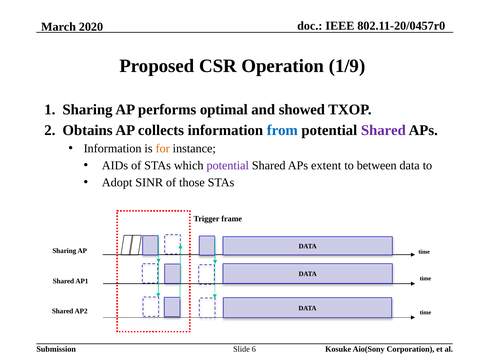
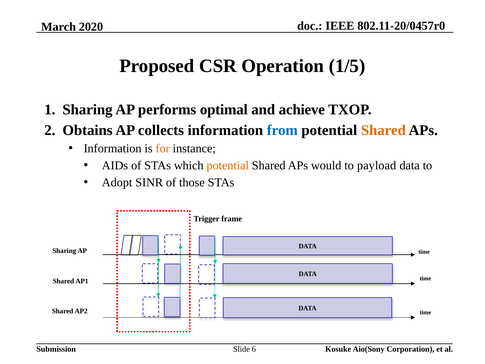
1/9: 1/9 -> 1/5 (347, 66)
showed: showed -> achieve (302, 109)
Shared colour: purple -> orange (383, 130)
potential colour: purple -> orange (228, 165)
extent: extent -> would (326, 165)
between: between -> payload (377, 165)
